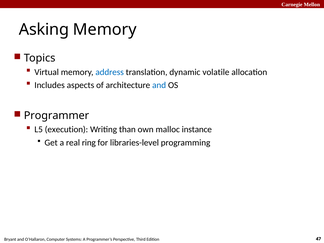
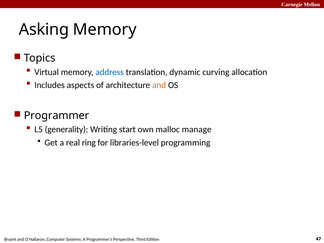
volatile: volatile -> curving (216, 72)
and colour: blue -> orange (159, 85)
execution: execution -> generality (66, 130)
than: than -> start (127, 130)
instance: instance -> manage (197, 130)
